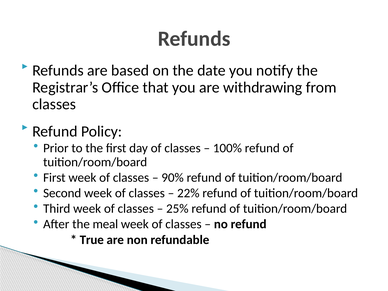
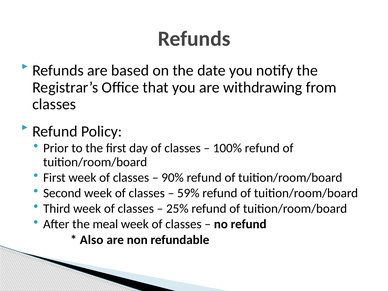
22%: 22% -> 59% (188, 193)
True: True -> Also (92, 240)
